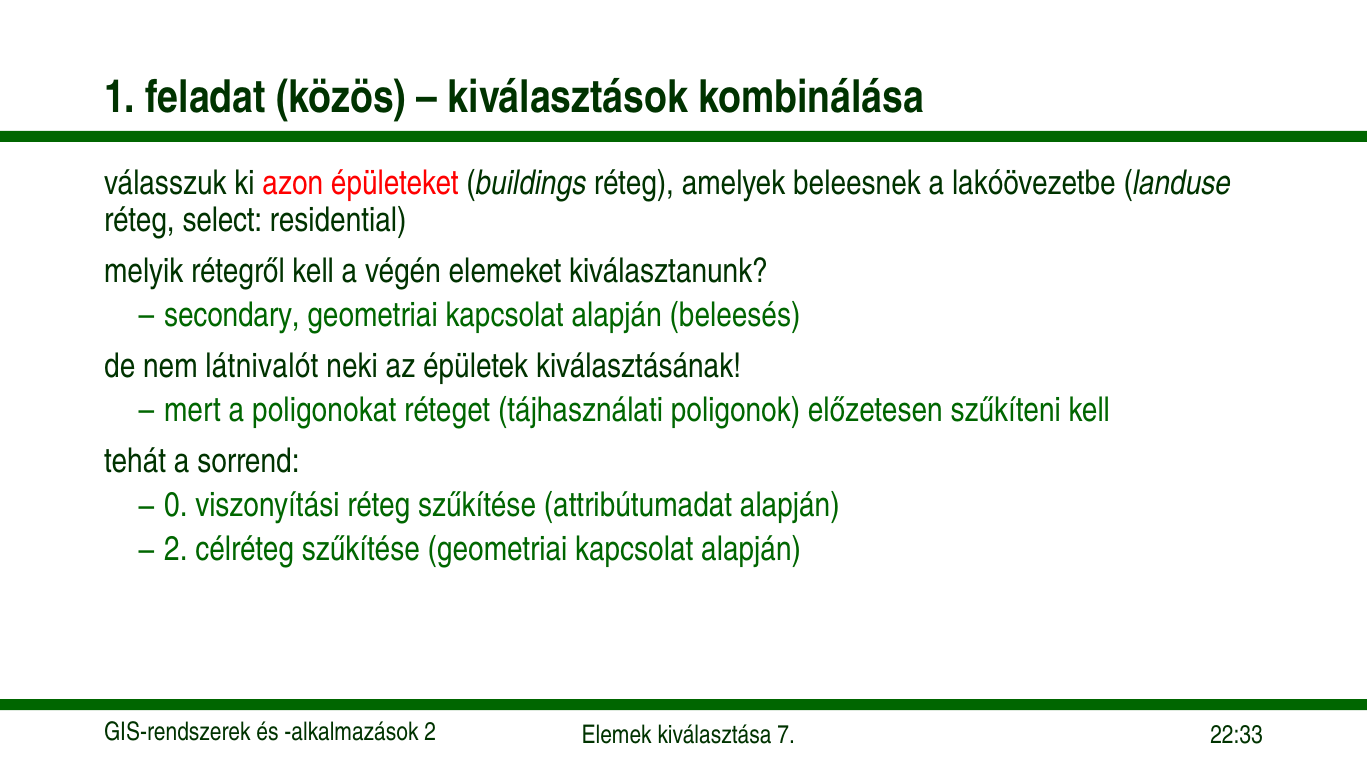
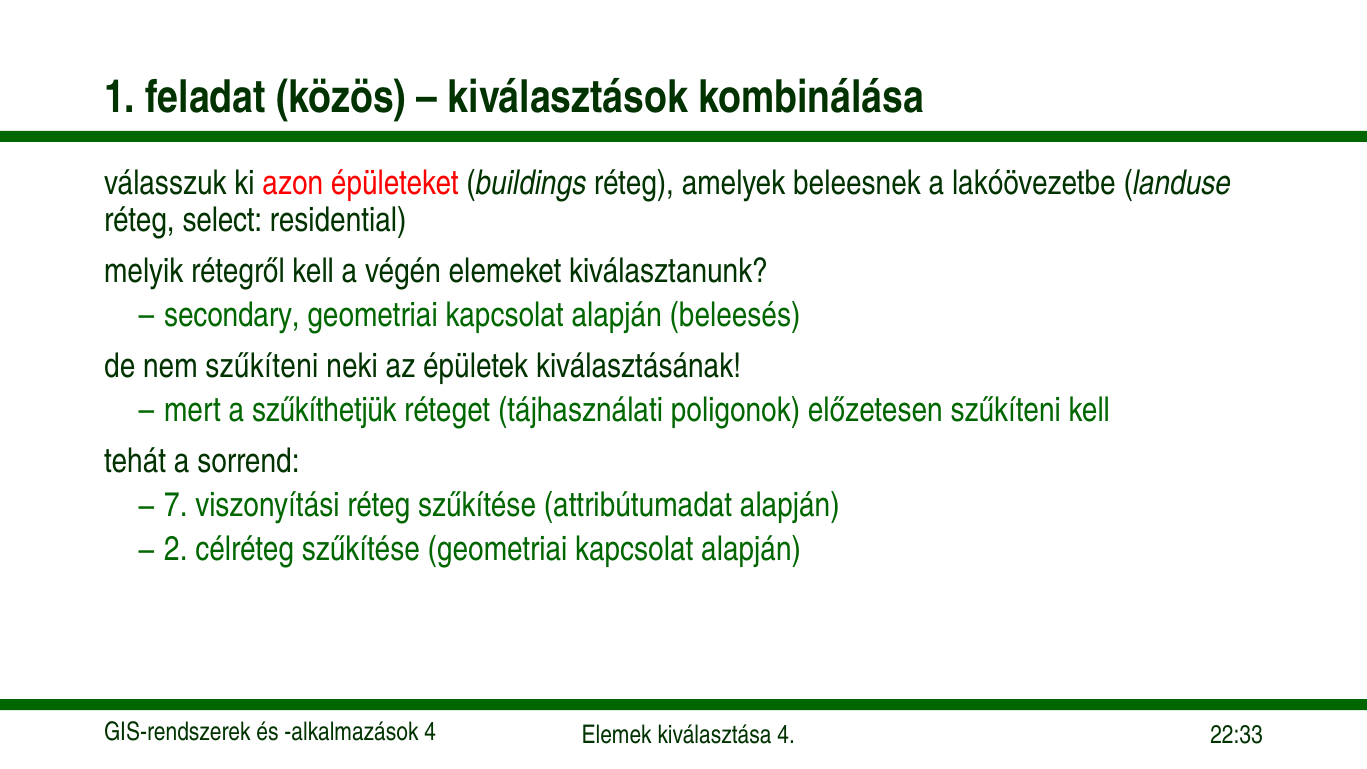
nem látnivalót: látnivalót -> szűkíteni (262, 366)
poligonokat: poligonokat -> szűkíthetjük (324, 410)
0: 0 -> 7 (176, 505)
2: 2 -> 4 (430, 732)
7: 7 -> 4 (786, 735)
